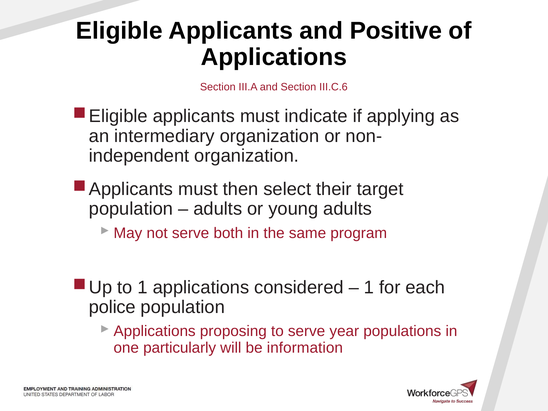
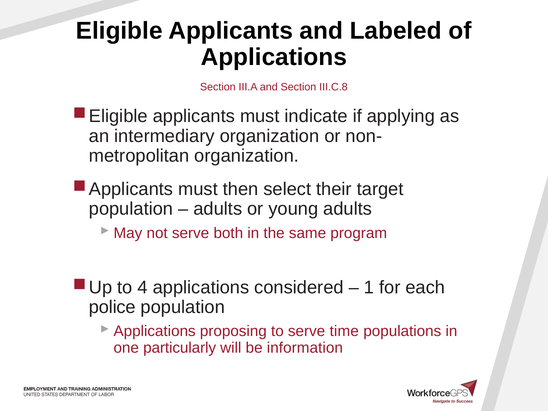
Positive: Positive -> Labeled (396, 31)
III.C.6: III.C.6 -> III.C.8 (333, 87)
independent: independent -> metropolitan (139, 156)
to 1: 1 -> 4 (143, 287)
year: year -> time (344, 331)
